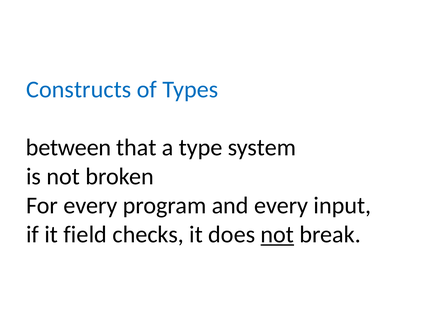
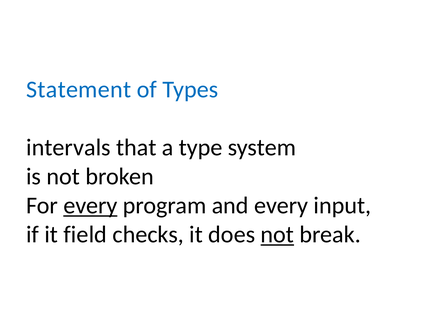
Constructs: Constructs -> Statement (79, 90)
between: between -> intervals (68, 148)
every underline: none -> present (90, 206)
